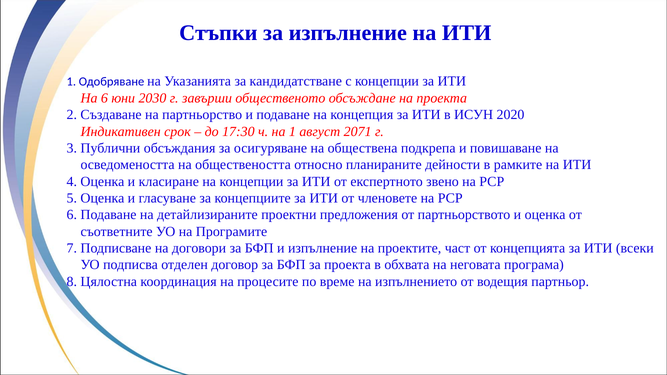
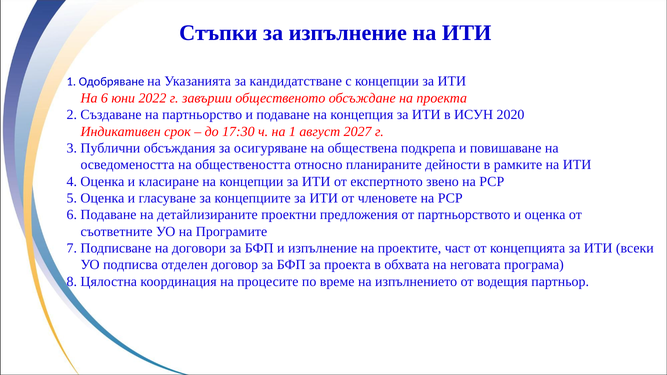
2030: 2030 -> 2022 (152, 98)
2071: 2071 -> 2027 (358, 131)
